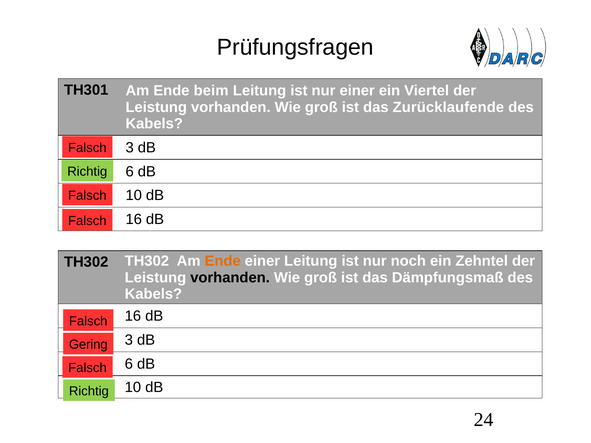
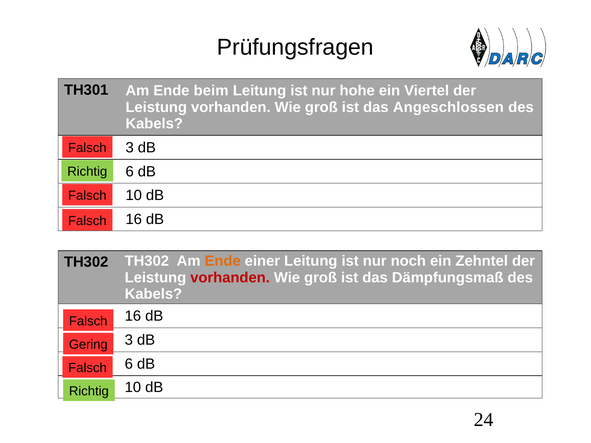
nur einer: einer -> hohe (357, 91)
Zurücklaufende: Zurücklaufende -> Angeschlossen (448, 107)
vorhanden colour: black -> red (230, 278)
